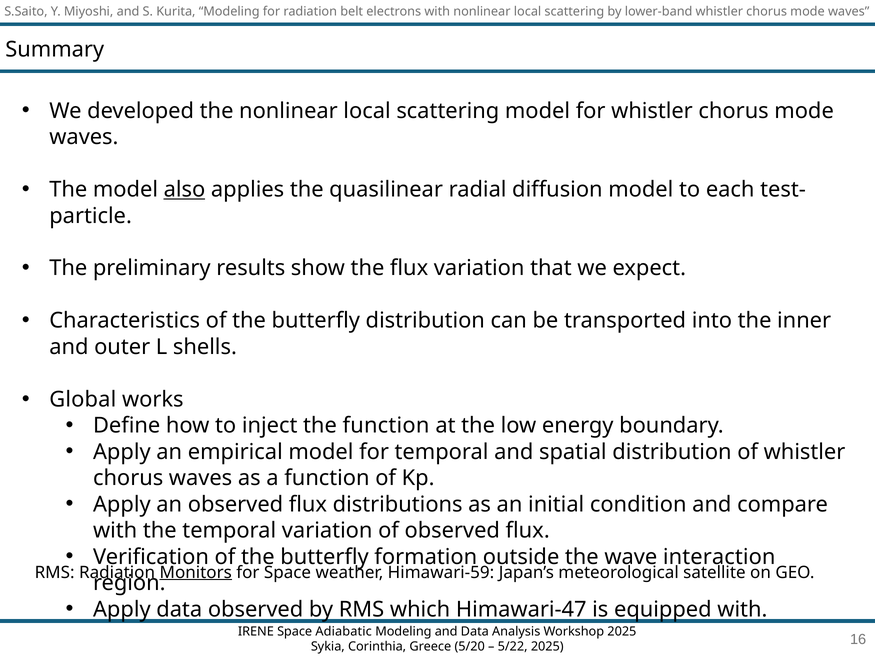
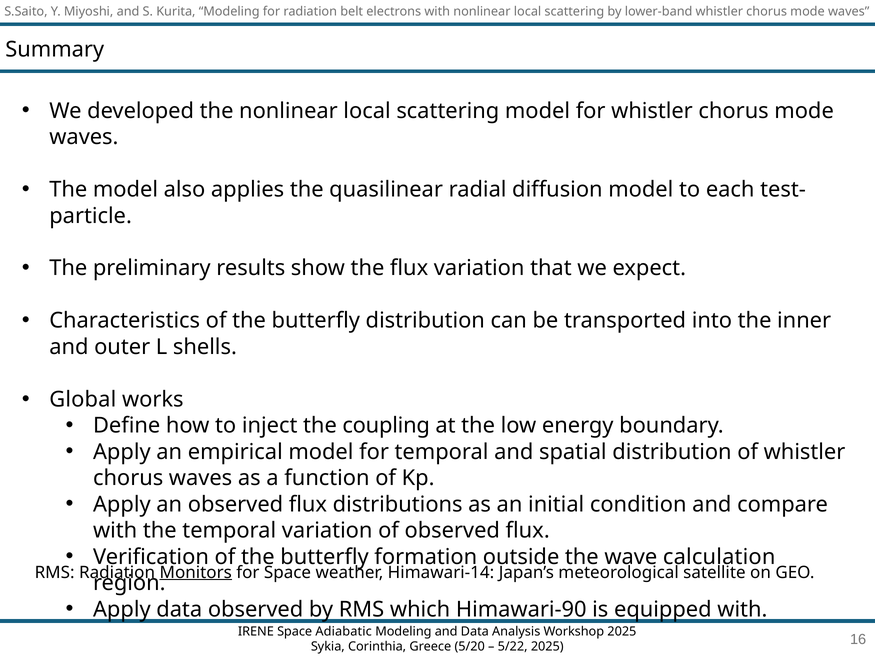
also underline: present -> none (185, 190)
the function: function -> coupling (386, 426)
interaction: interaction -> calculation (719, 557)
Himawari-59: Himawari-59 -> Himawari-14 (441, 573)
Himawari-47: Himawari-47 -> Himawari-90 (521, 610)
